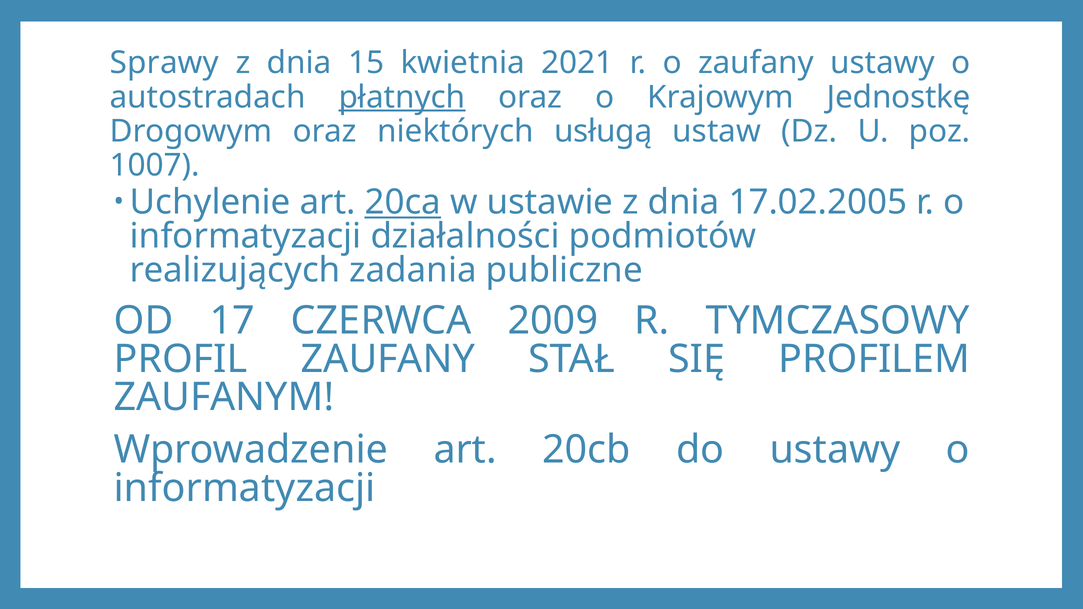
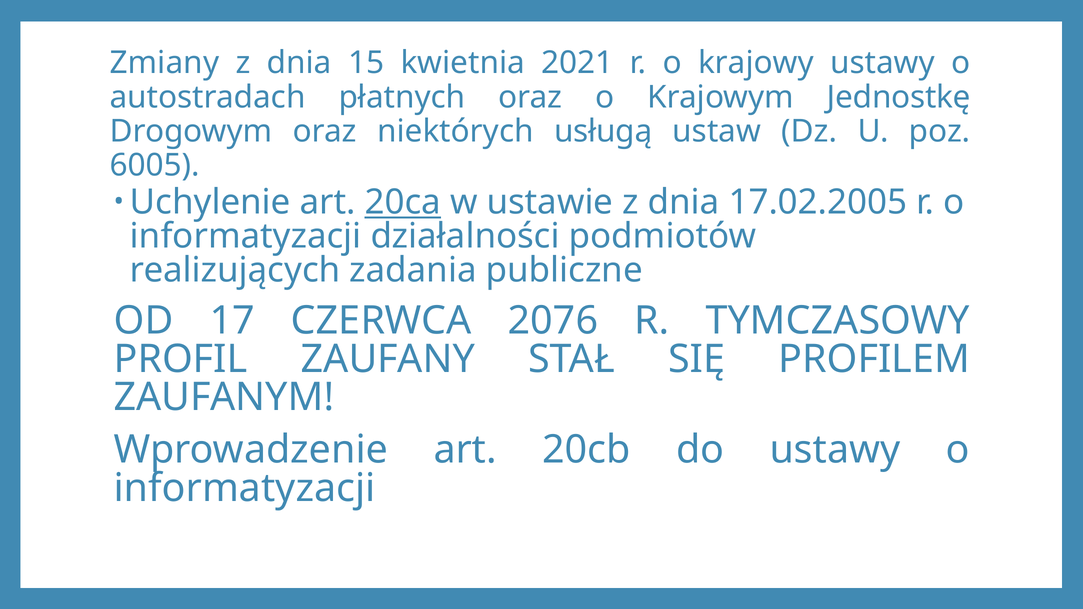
Sprawy: Sprawy -> Zmiany (164, 63)
o zaufany: zaufany -> krajowy (756, 63)
płatnych underline: present -> none (402, 97)
1007: 1007 -> 6005 (155, 165)
2009: 2009 -> 2076 (553, 321)
